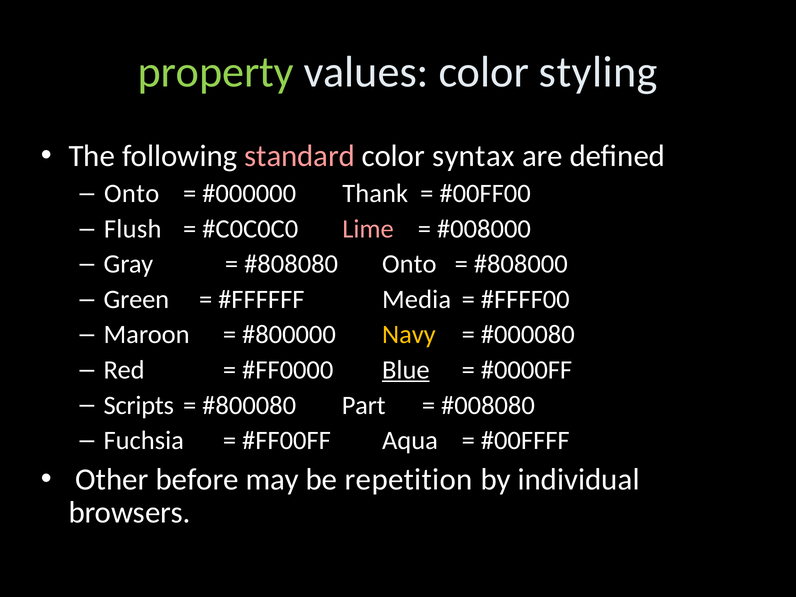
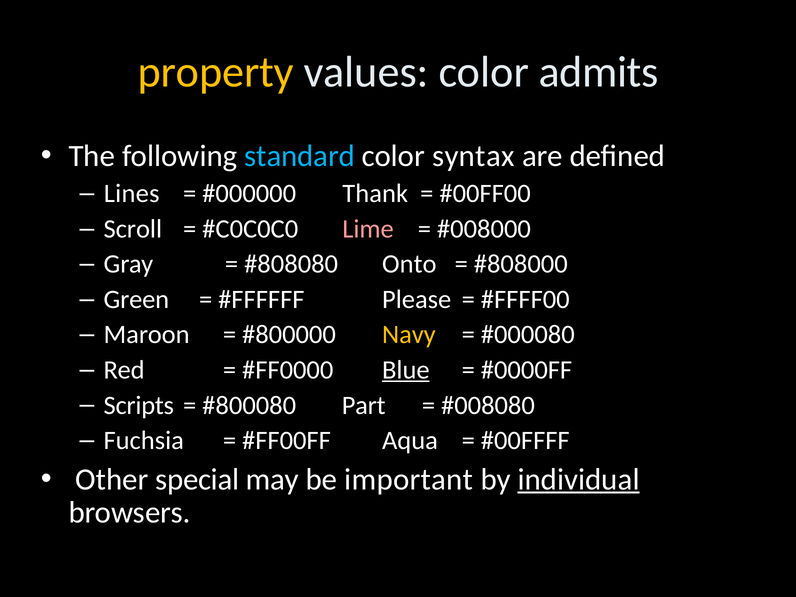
property colour: light green -> yellow (216, 72)
styling: styling -> admits (599, 72)
standard colour: pink -> light blue (300, 156)
Onto: Onto -> Lines (132, 194)
Flush: Flush -> Scroll (133, 229)
Media: Media -> Please (417, 299)
before: before -> special (197, 479)
repetition: repetition -> important (409, 479)
individual underline: none -> present (579, 479)
